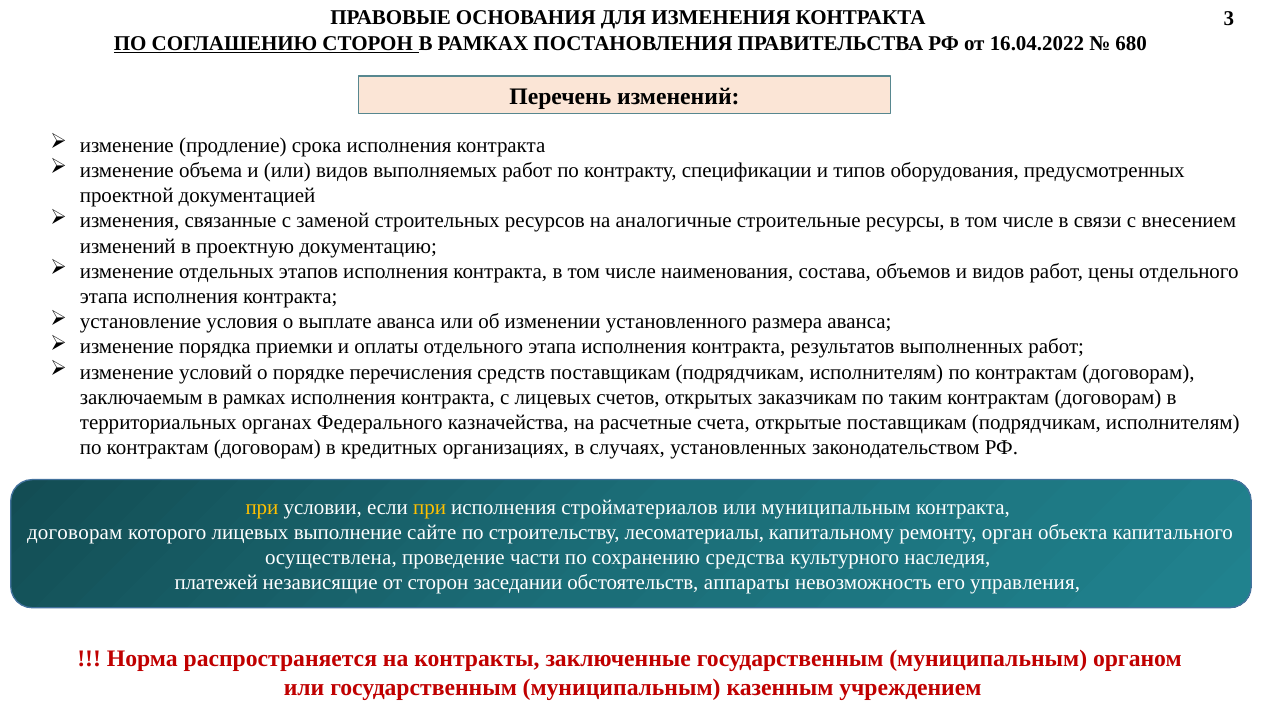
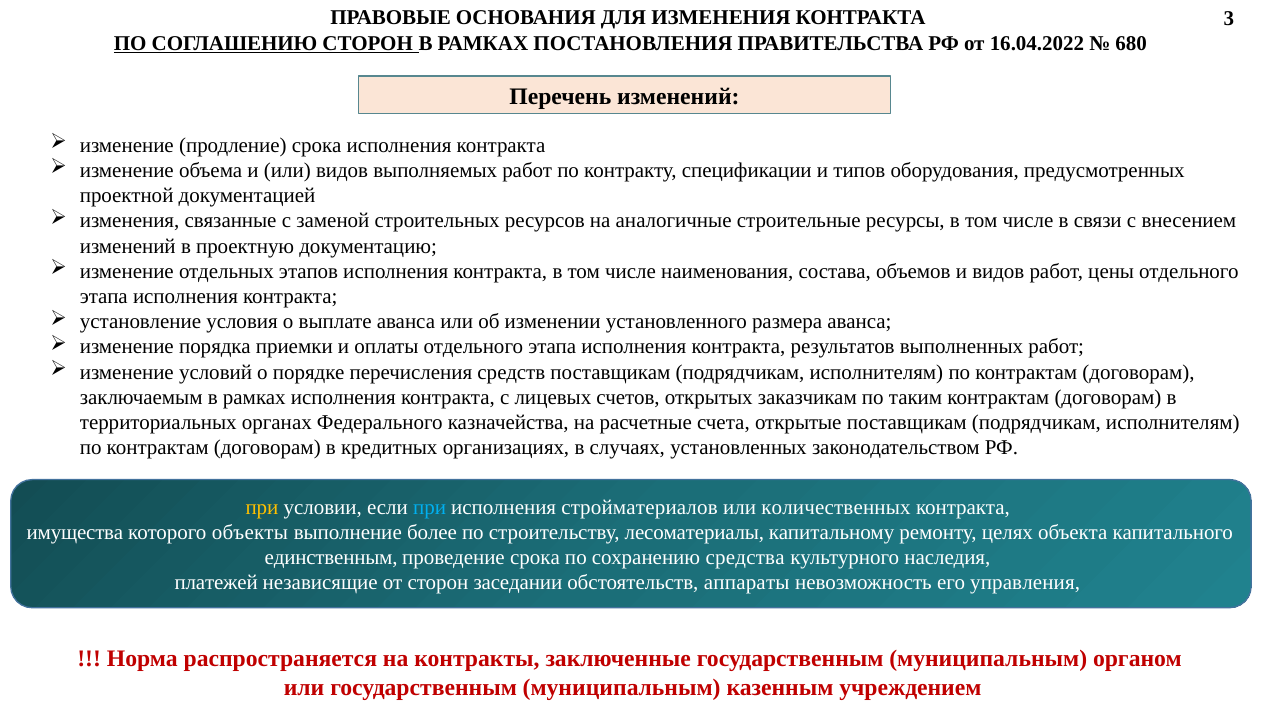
при colour: yellow -> light blue (430, 507)
или муниципальным: муниципальным -> количественных (836, 507)
договорам: договорам -> имущества (75, 532)
которого лицевых: лицевых -> объекты (250, 532)
сайте: сайте -> более (432, 532)
орган: орган -> целях (1007, 532)
осуществлена: осуществлена -> единственным (331, 558)
проведение части: части -> срока (535, 558)
